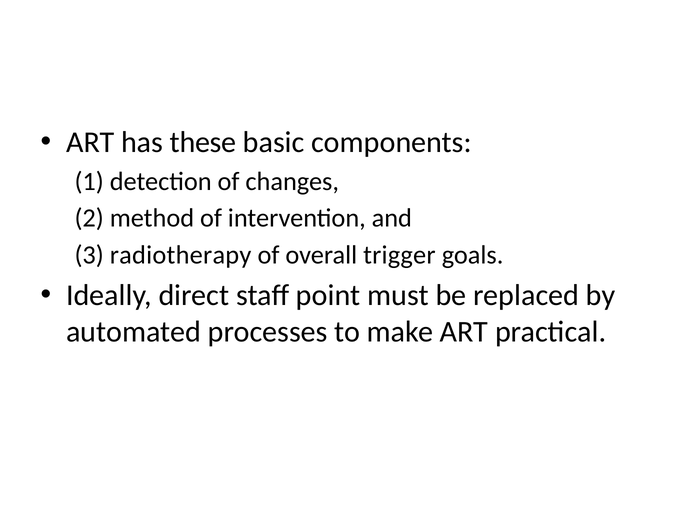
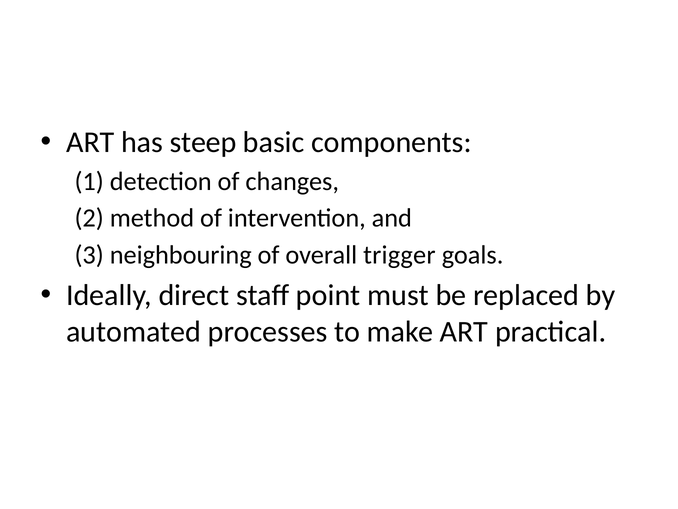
these: these -> steep (203, 142)
radiotherapy: radiotherapy -> neighbouring (181, 255)
